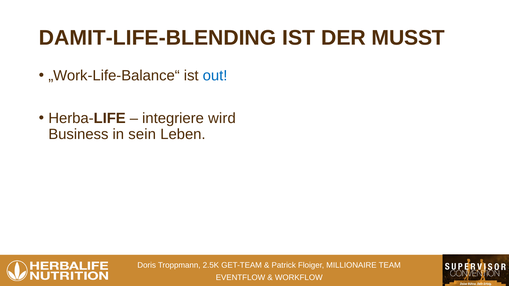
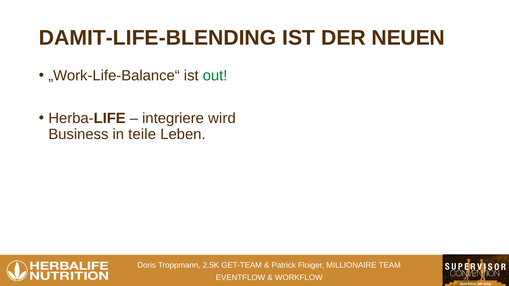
MUSST: MUSST -> NEUEN (408, 38)
out colour: blue -> green (215, 76)
sein: sein -> teile (142, 134)
